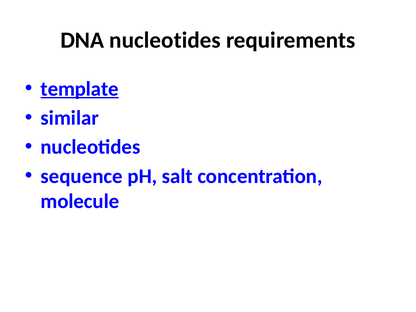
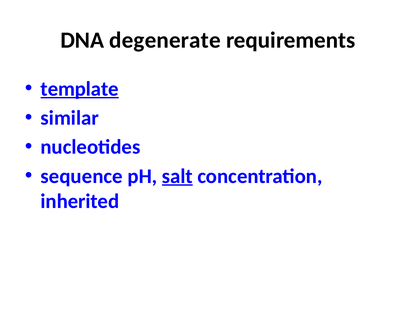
DNA nucleotides: nucleotides -> degenerate (165, 40)
salt underline: none -> present (177, 176)
molecule: molecule -> inherited (80, 201)
